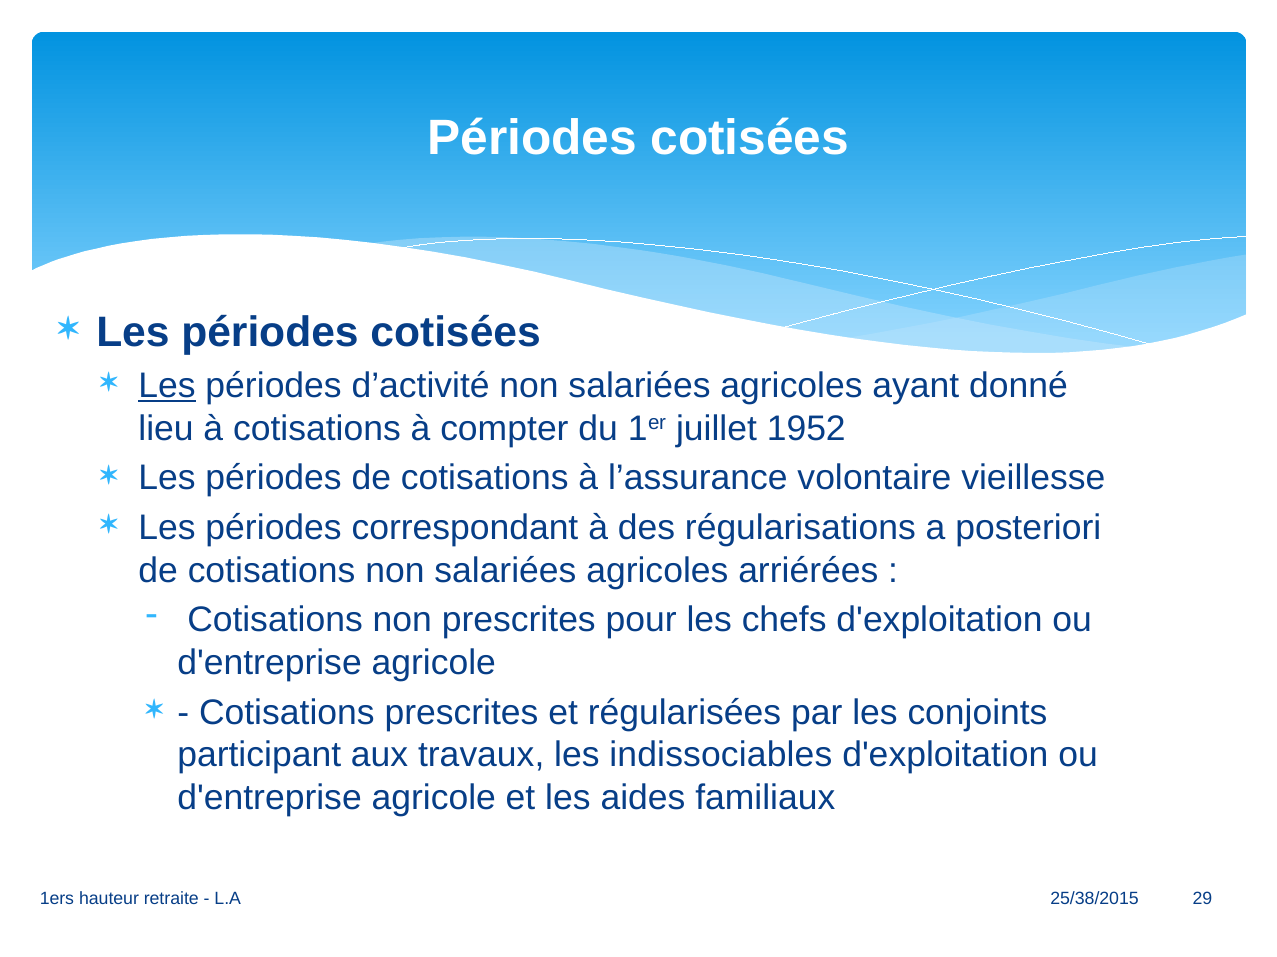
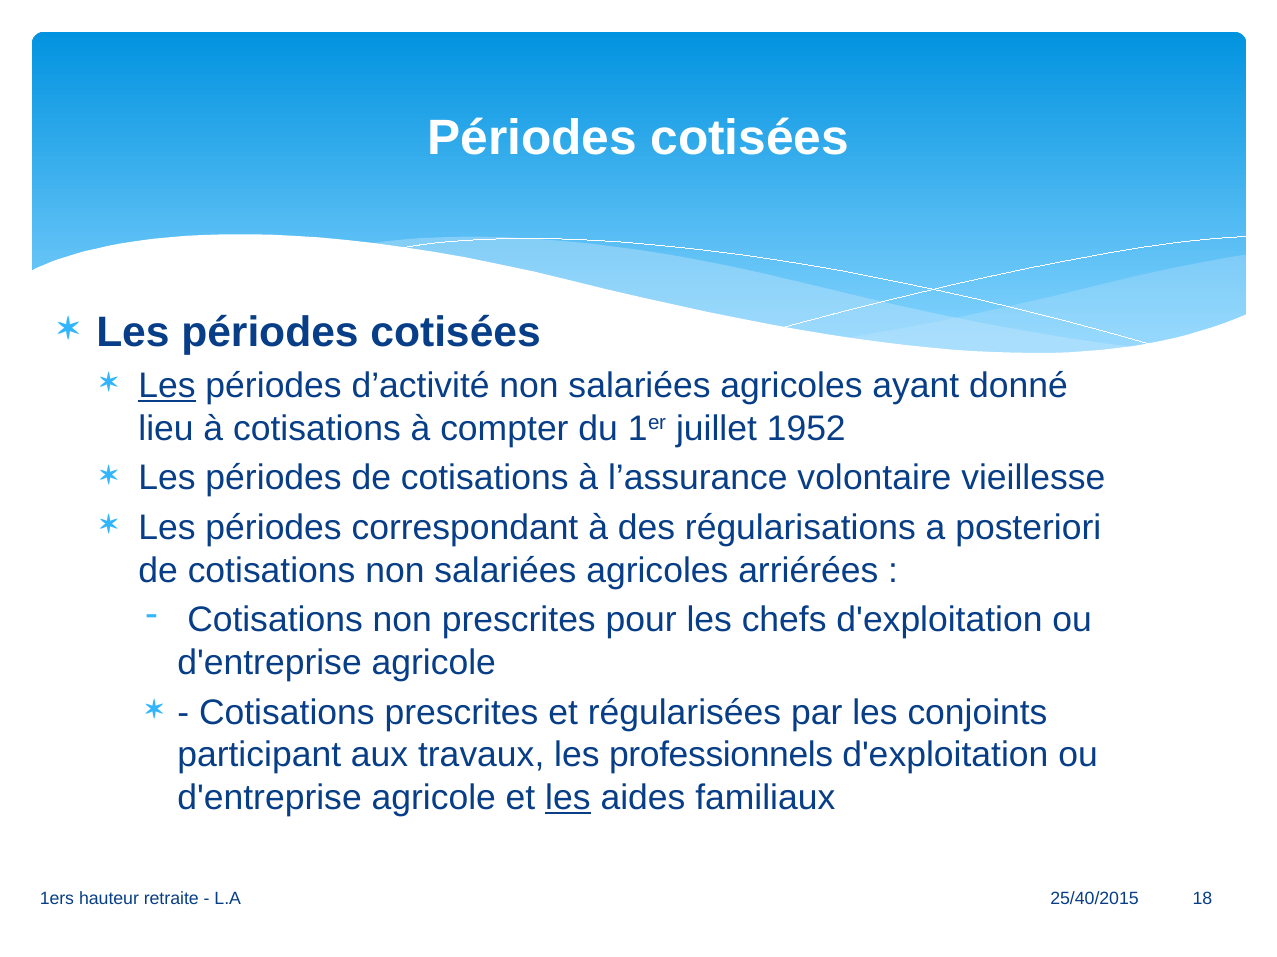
indissociables: indissociables -> professionnels (721, 756)
les underline: none -> present (568, 798)
25/38/2015: 25/38/2015 -> 25/40/2015 (1095, 900)
29: 29 -> 18 (1202, 900)
